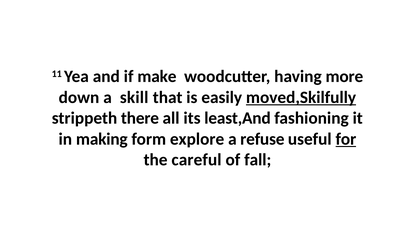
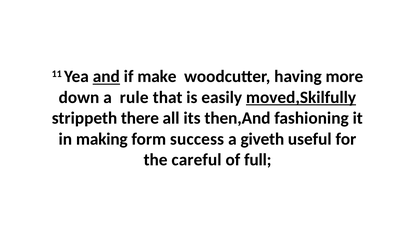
and underline: none -> present (106, 76)
skill: skill -> rule (134, 97)
least,And: least,And -> then,And (237, 118)
explore: explore -> success (197, 139)
refuse: refuse -> giveth (262, 139)
for underline: present -> none (346, 139)
fall: fall -> full (258, 159)
